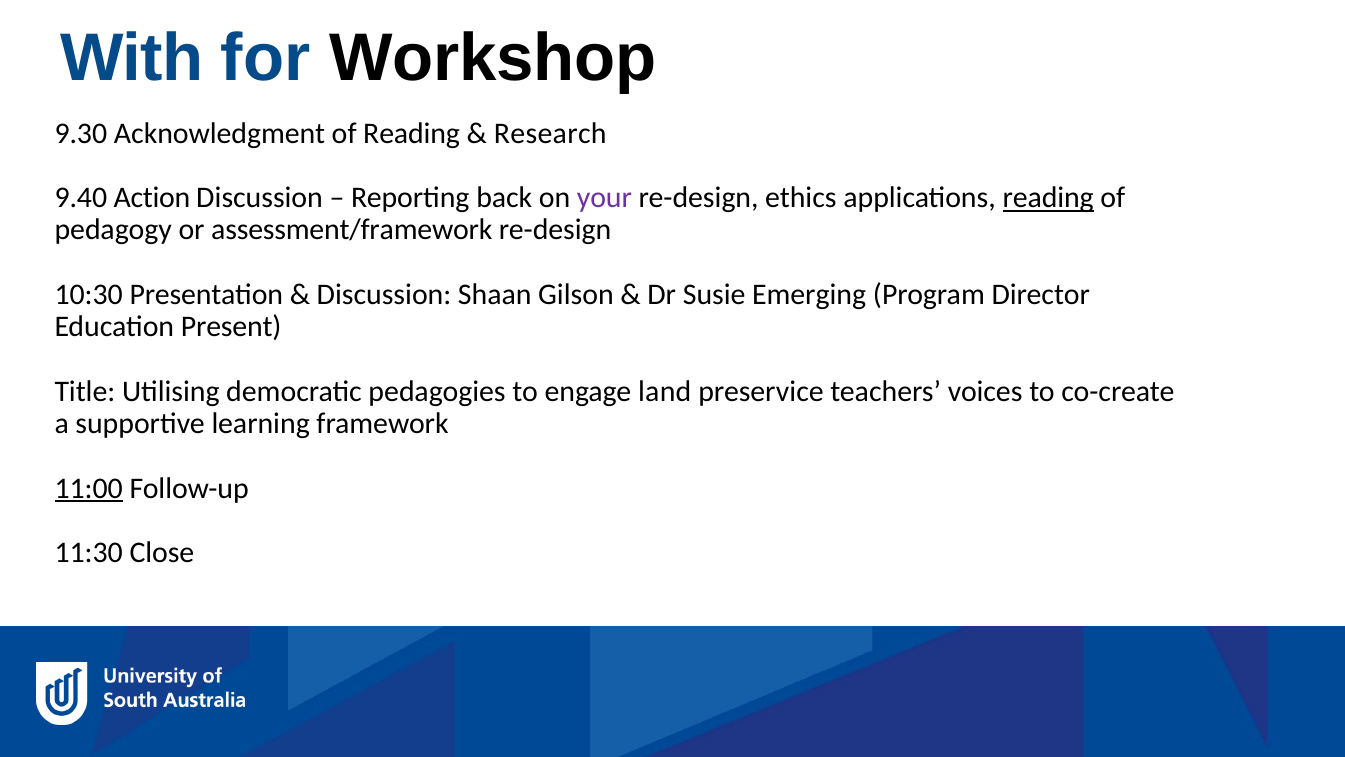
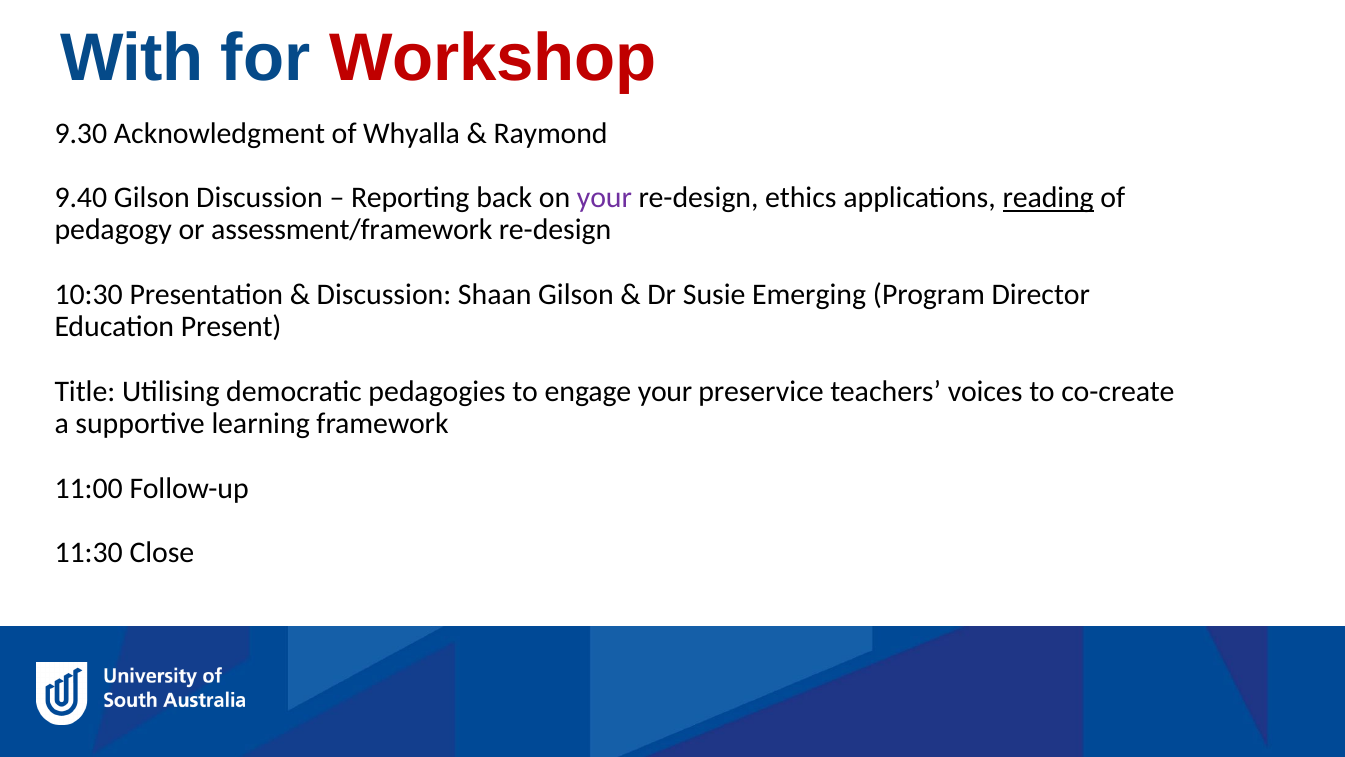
Workshop colour: black -> red (493, 58)
of Reading: Reading -> Whyalla (412, 133)
Research: Research -> Raymond (551, 133)
9.40 Action: Action -> Gilson (152, 198)
engage land: land -> your (665, 391)
11:00 underline: present -> none (89, 488)
